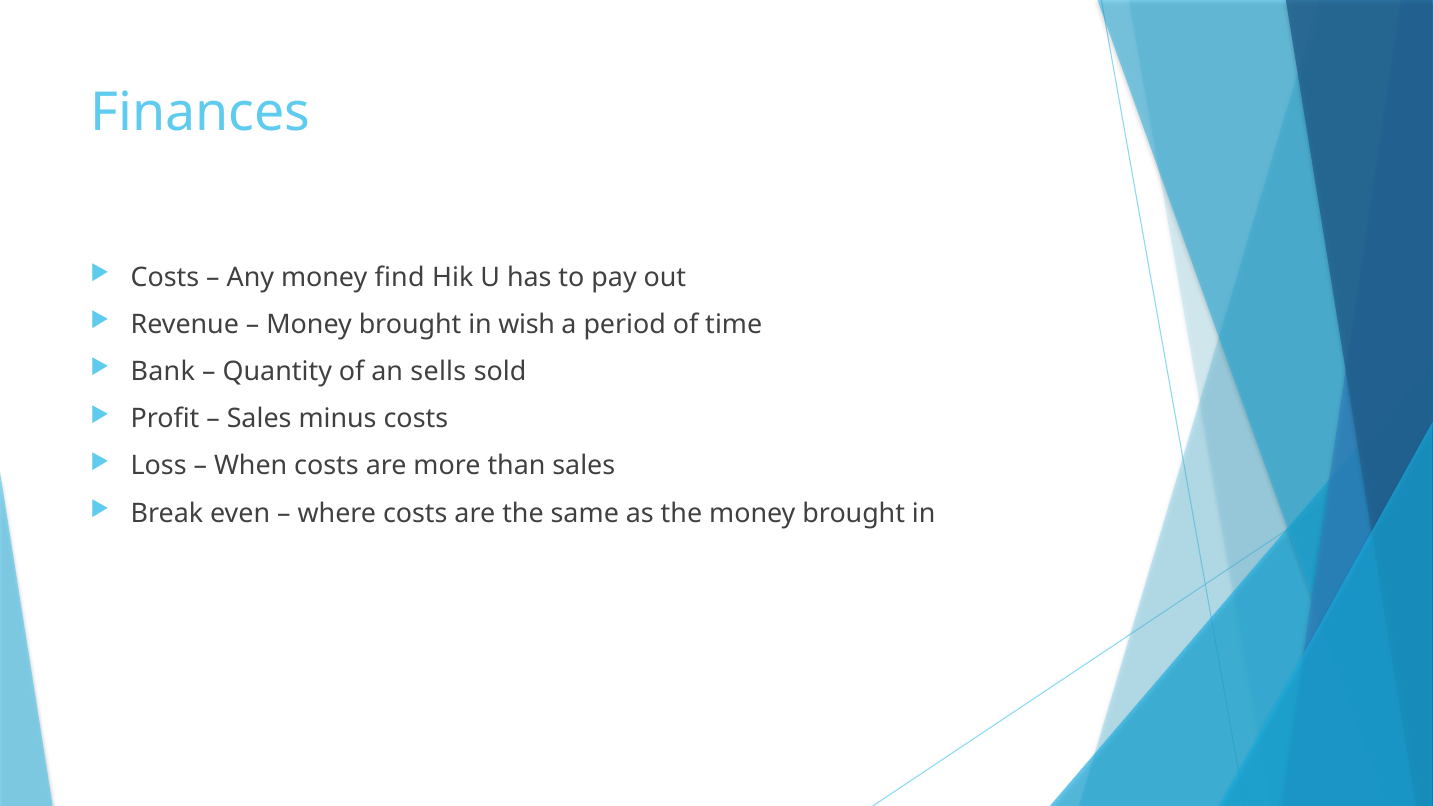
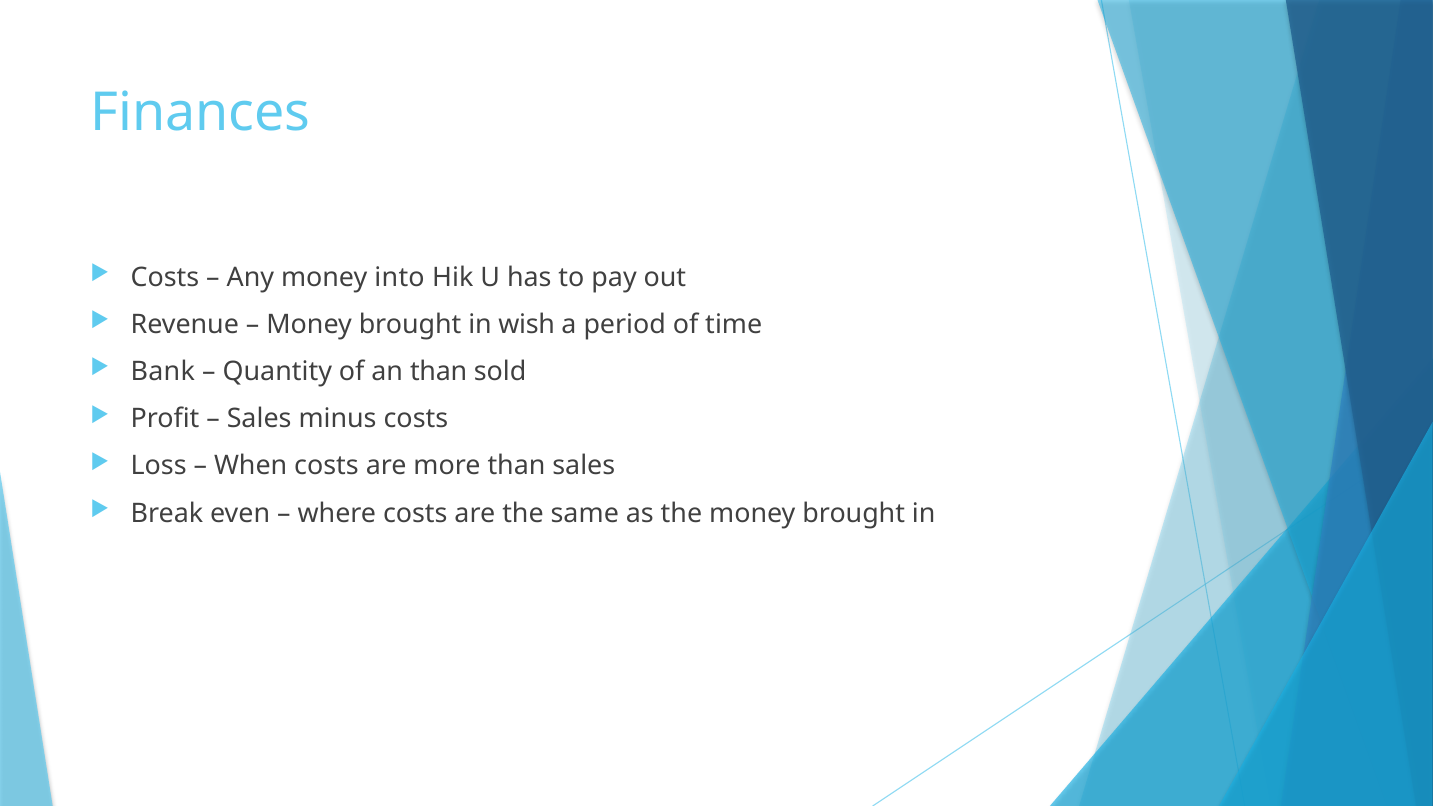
find: find -> into (400, 277)
an sells: sells -> than (439, 372)
